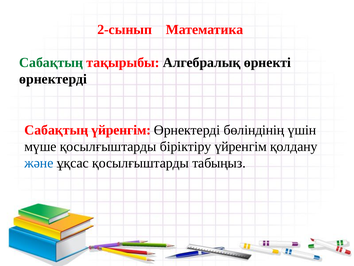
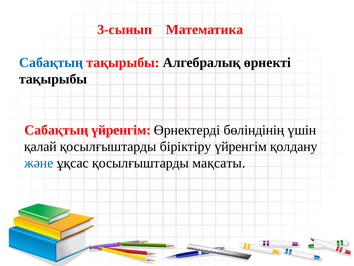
2-сынып: 2-сынып -> 3-сынып (125, 29)
Сабақтың colour: green -> blue (51, 62)
өрнектерді: өрнектерді -> тақырыбы (53, 79)
мүше: мүше -> қалай (40, 146)
табыңыз: табыңыз -> мақсаты (219, 163)
